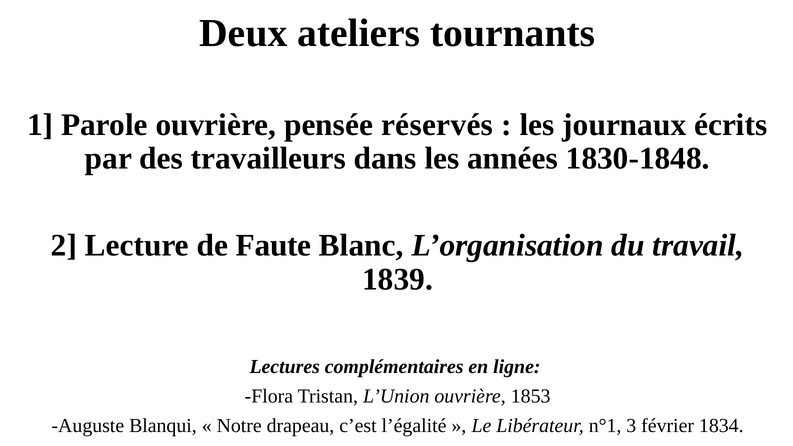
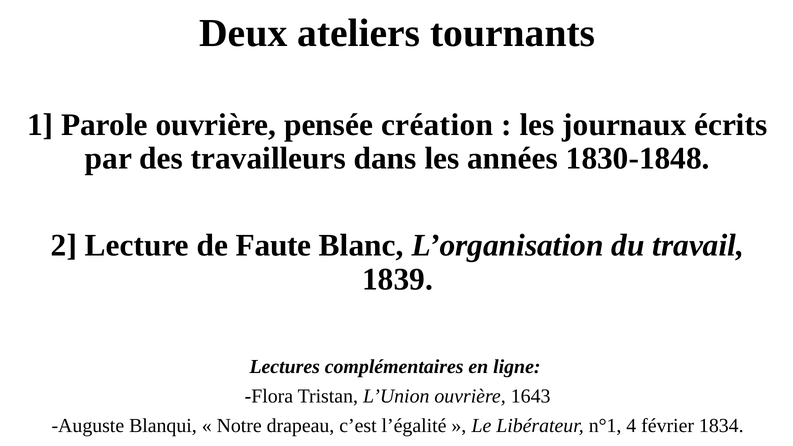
réservés: réservés -> création (437, 125)
1853: 1853 -> 1643 (531, 396)
3: 3 -> 4 (631, 426)
